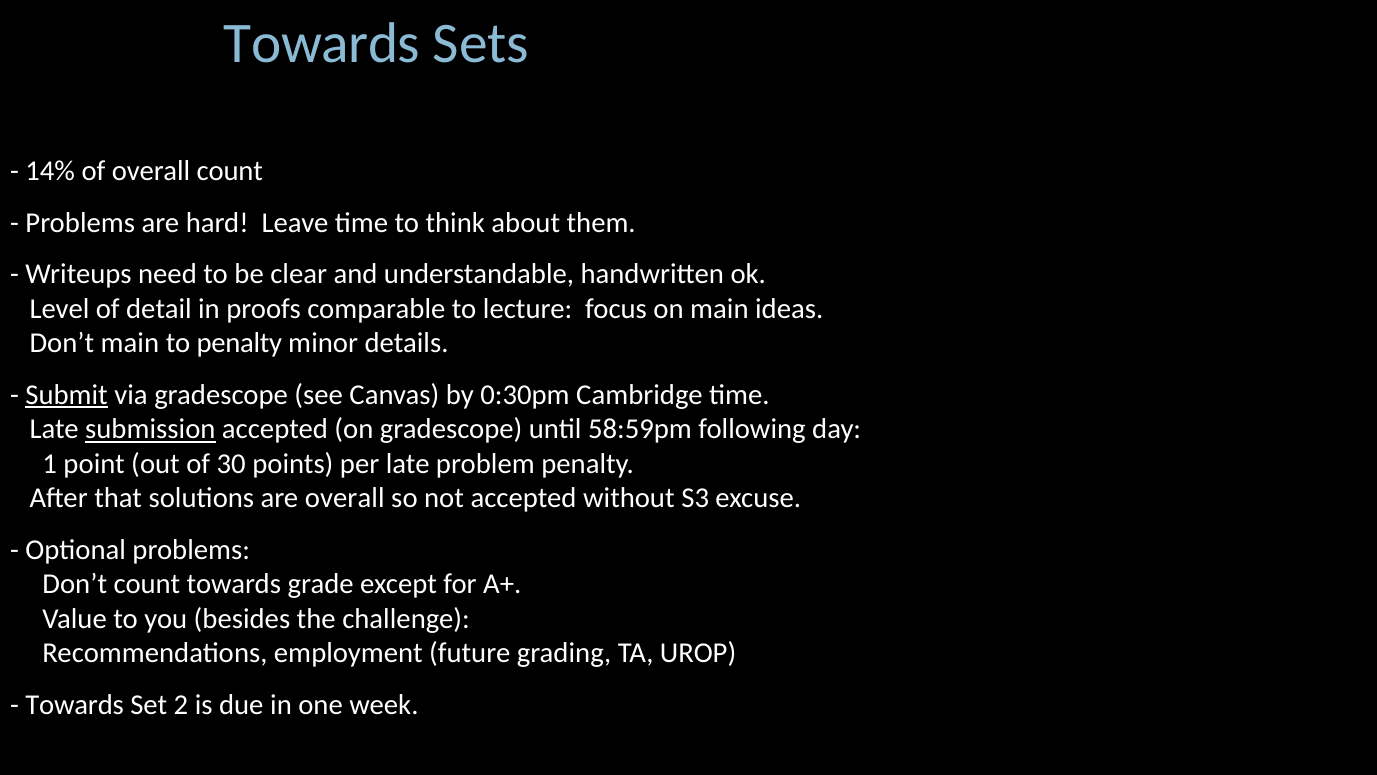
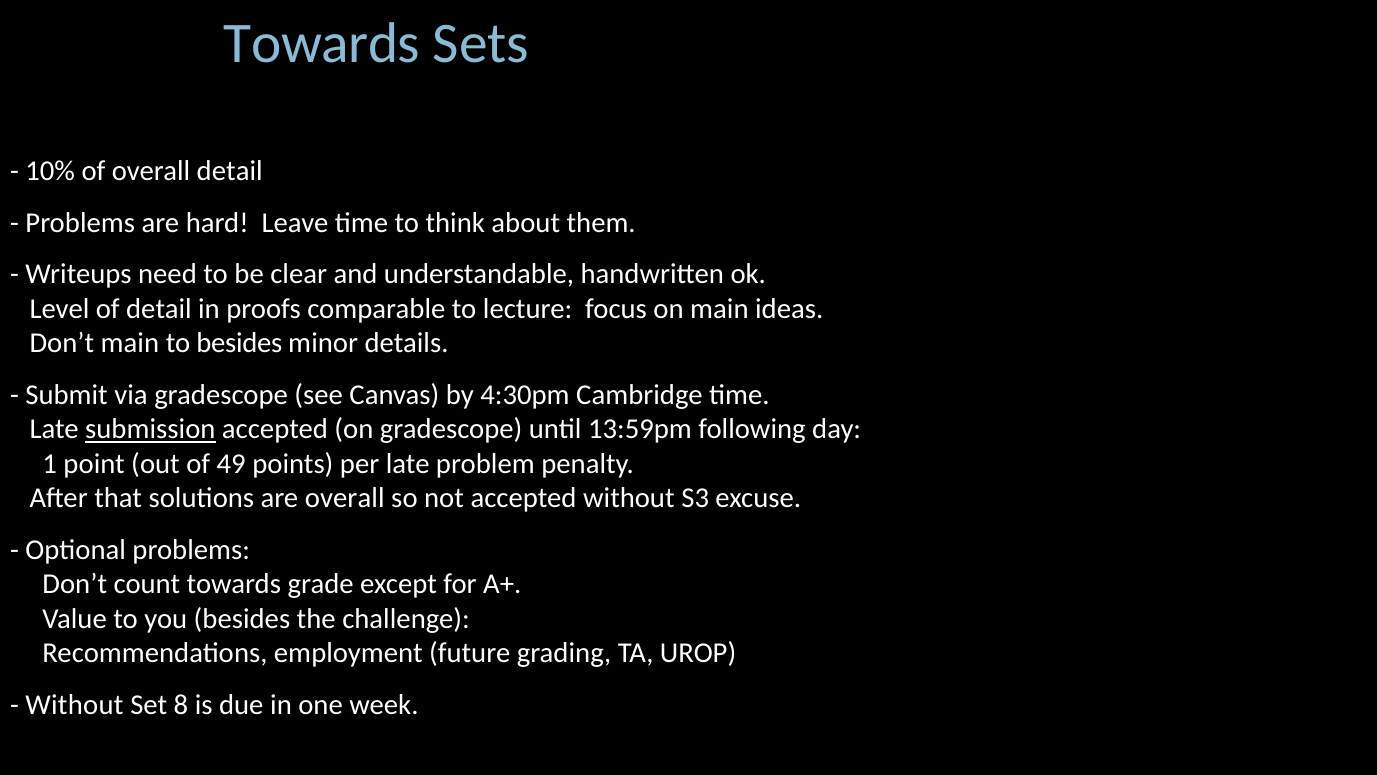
14%: 14% -> 10% (50, 171)
overall count: count -> detail (230, 171)
to penalty: penalty -> besides (239, 343)
Submit underline: present -> none (67, 395)
0:30pm: 0:30pm -> 4:30pm (525, 395)
58:59pm: 58:59pm -> 13:59pm (640, 429)
30: 30 -> 49 (231, 464)
Towards: Towards -> Without (74, 705)
2: 2 -> 8 (181, 705)
